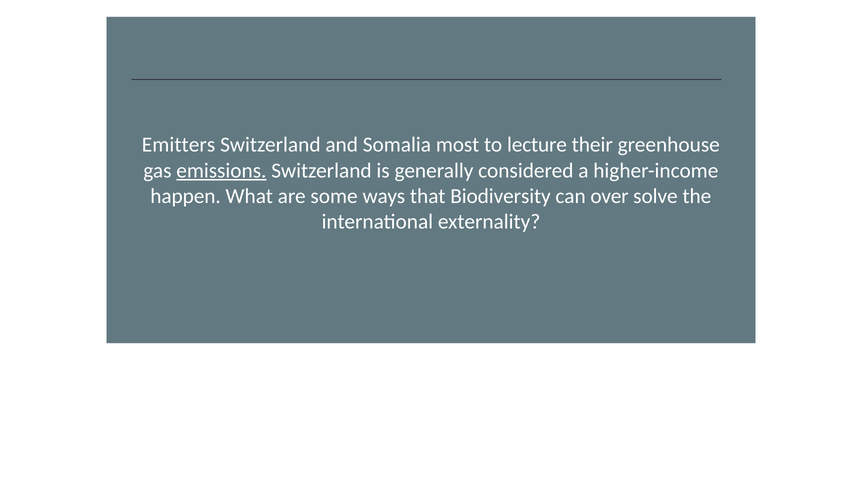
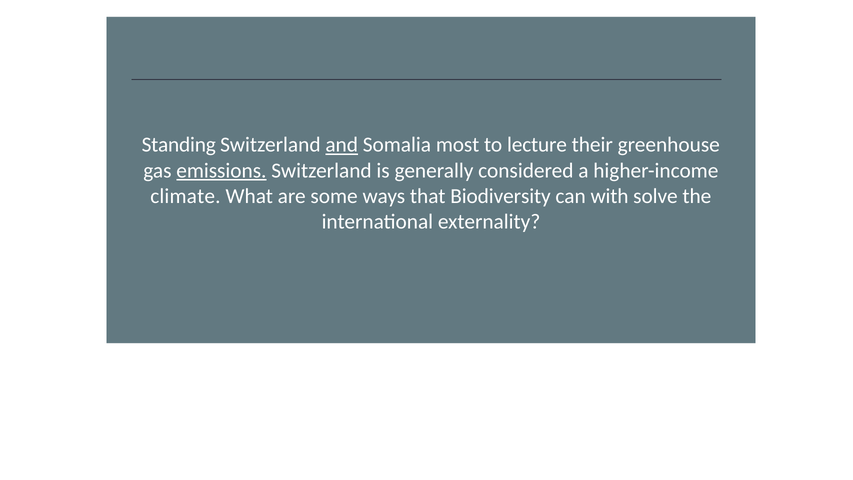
Emitters: Emitters -> Standing (179, 145)
and underline: none -> present (342, 145)
happen: happen -> climate (185, 196)
over: over -> with (609, 196)
